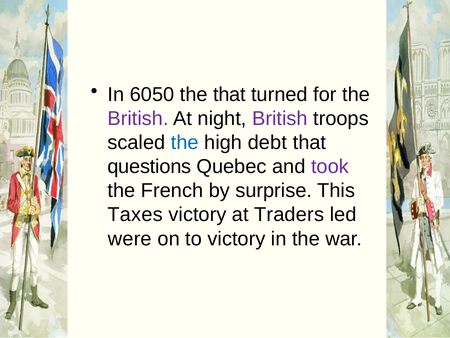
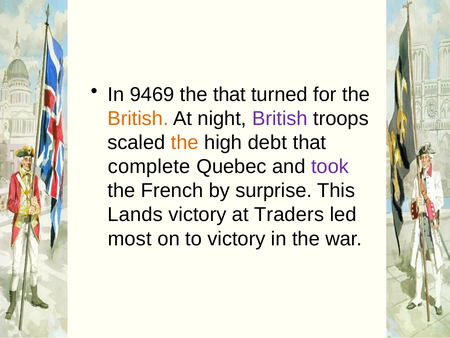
6050: 6050 -> 9469 (152, 94)
British colour: purple -> orange (138, 118)
the colour: blue -> orange (185, 142)
questions: questions -> complete (149, 166)
Taxes: Taxes -> Lands (135, 214)
were: were -> most (130, 238)
